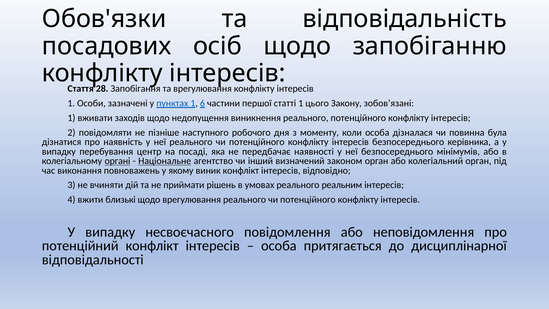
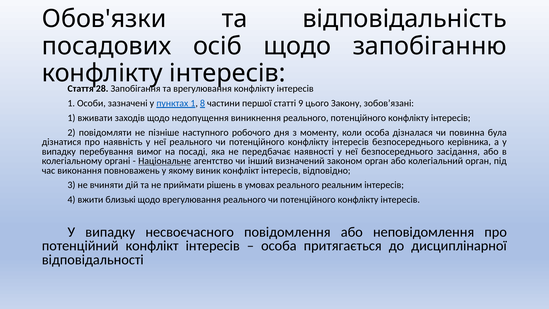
6: 6 -> 8 (202, 103)
статті 1: 1 -> 9 (301, 103)
центр: центр -> вимог (149, 151)
мінімумів: мінімумів -> засідання (458, 151)
органі underline: present -> none (117, 161)
